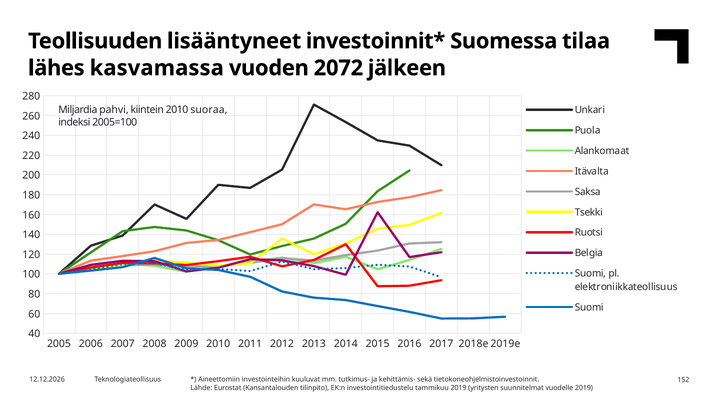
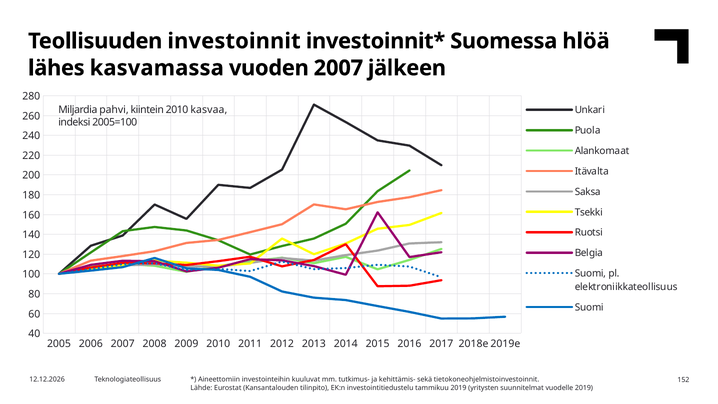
lisääntyneet: lisääntyneet -> investoinnit (234, 41)
tilaa: tilaa -> hlöä (586, 41)
vuoden 2072: 2072 -> 2007 (338, 68)
suoraa: suoraa -> kasvaa (209, 110)
